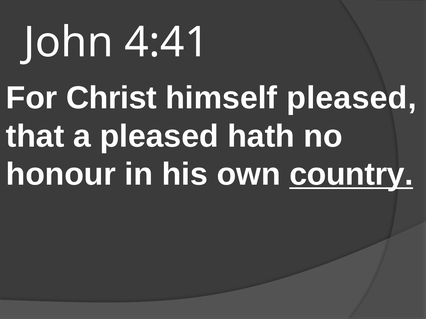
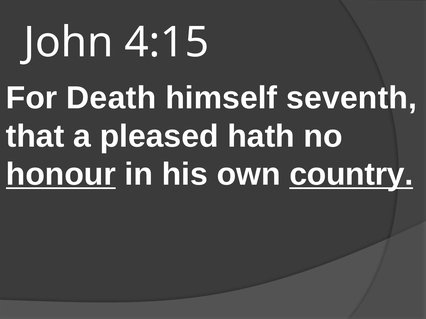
4:41: 4:41 -> 4:15 (167, 42)
Christ: Christ -> Death (111, 98)
himself pleased: pleased -> seventh (352, 98)
honour underline: none -> present (61, 175)
